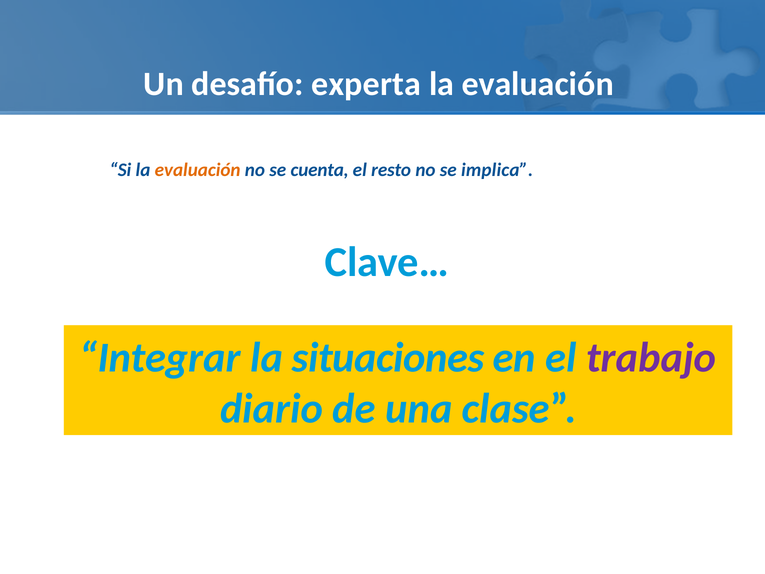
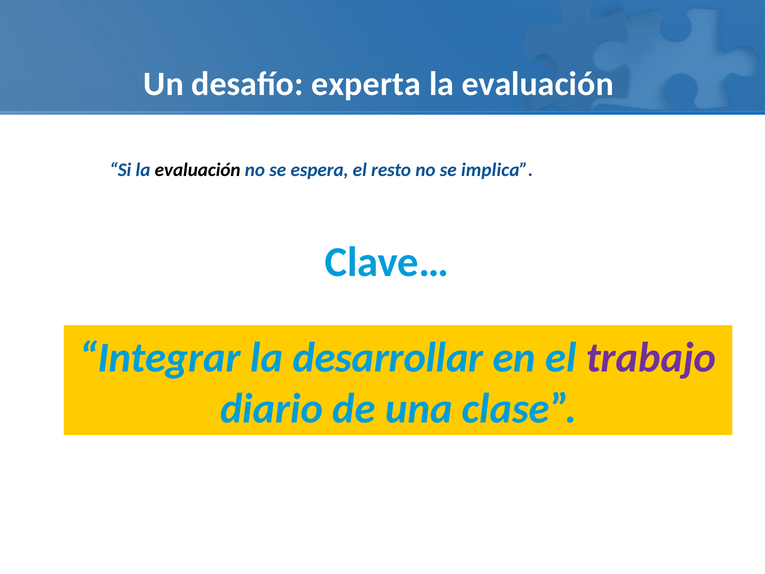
evaluación colour: orange -> black (198, 170)
cuenta: cuenta -> espera (320, 170)
situaciones: situaciones -> desarrollar (388, 357)
